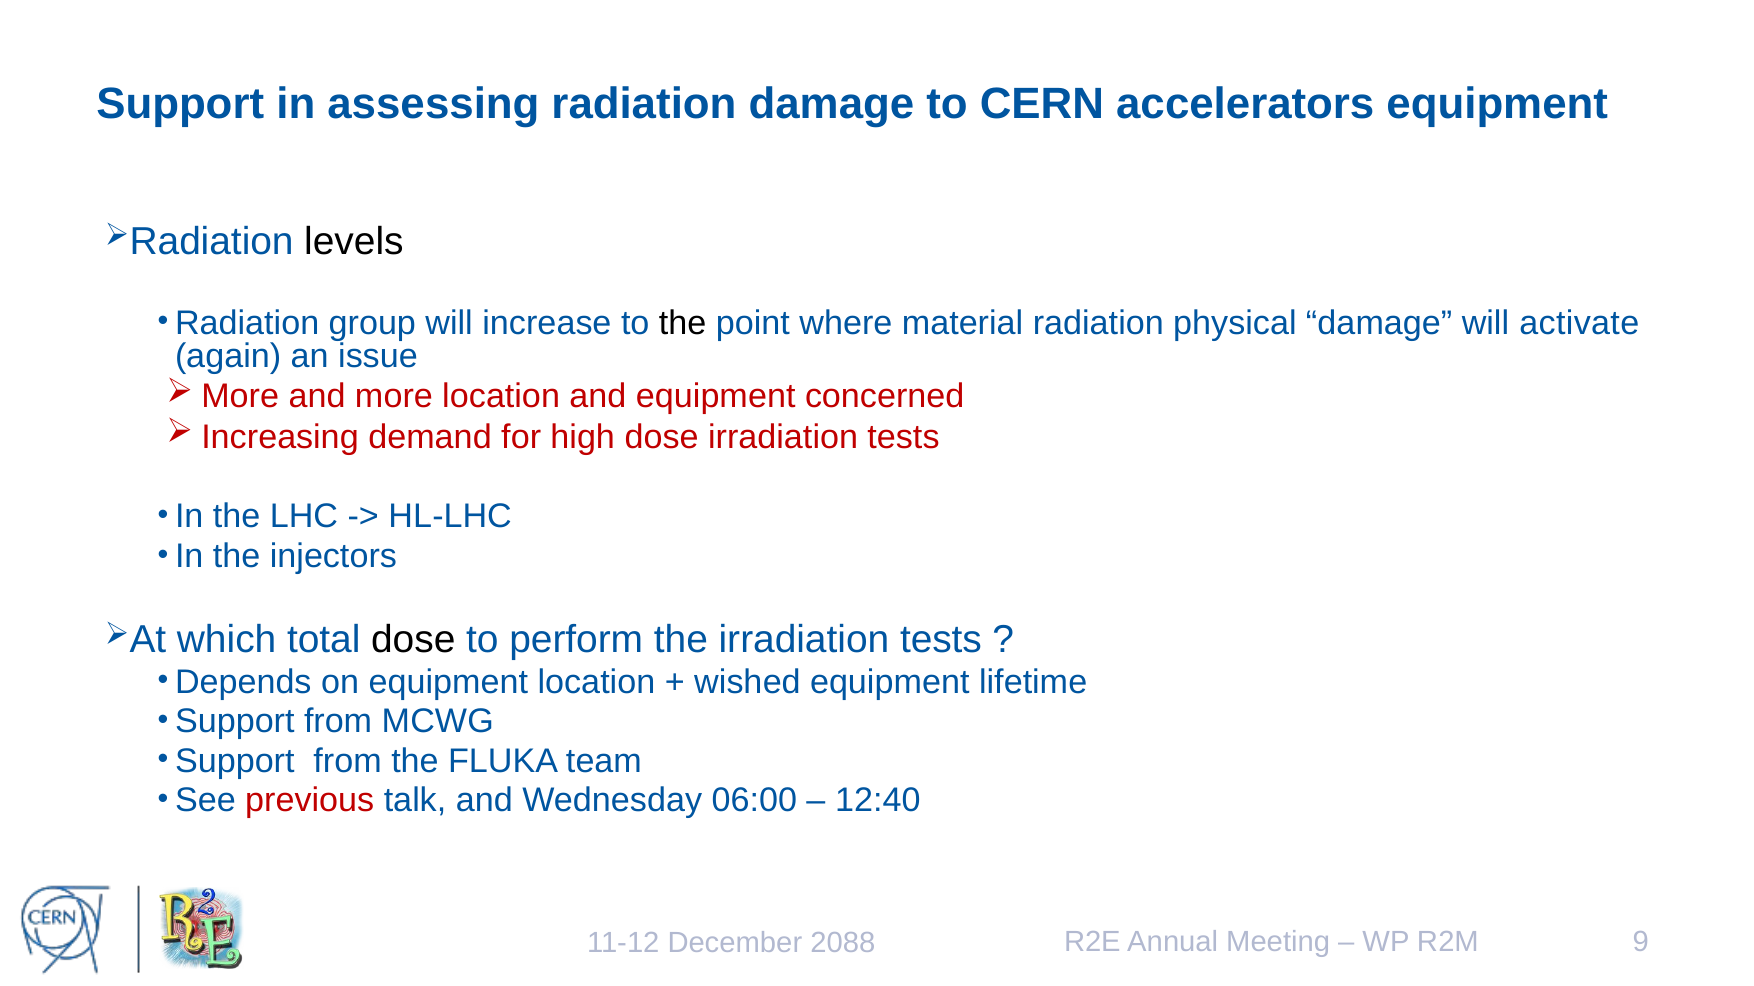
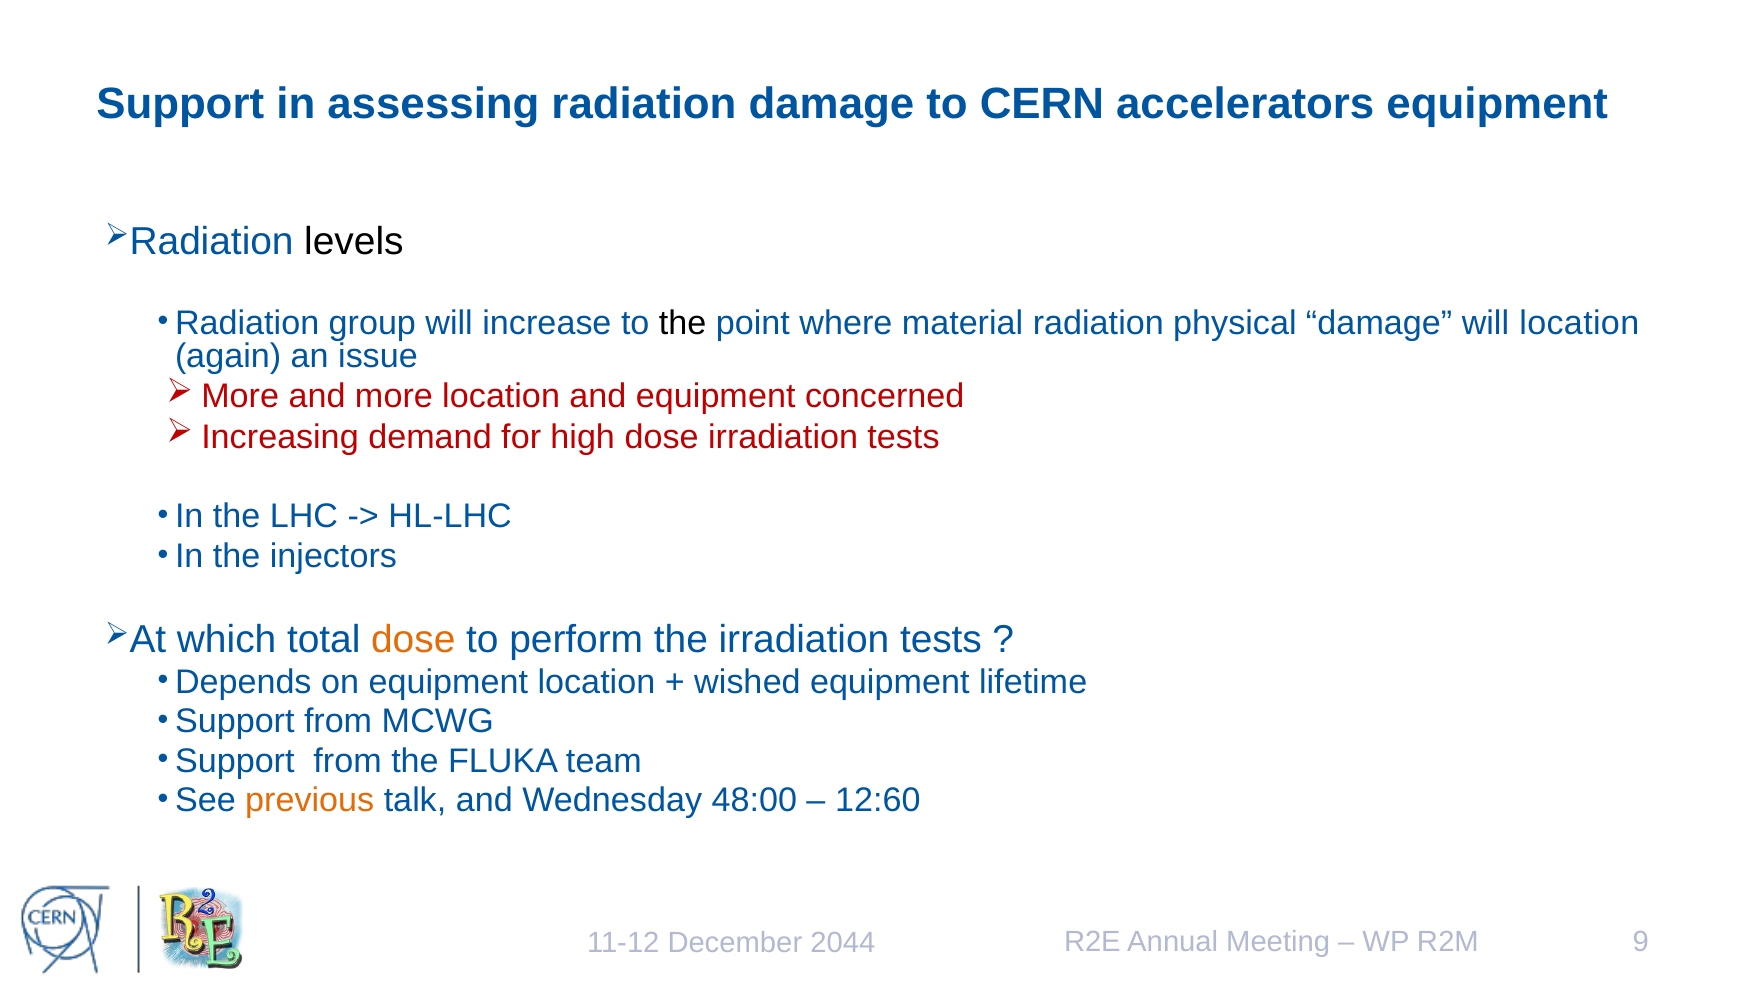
will activate: activate -> location (1579, 323)
dose colour: black -> orange (413, 640)
previous colour: red -> orange (310, 801)
06:00: 06:00 -> 48:00 (754, 801)
12:40: 12:40 -> 12:60 (878, 801)
2088: 2088 -> 2044 (843, 944)
